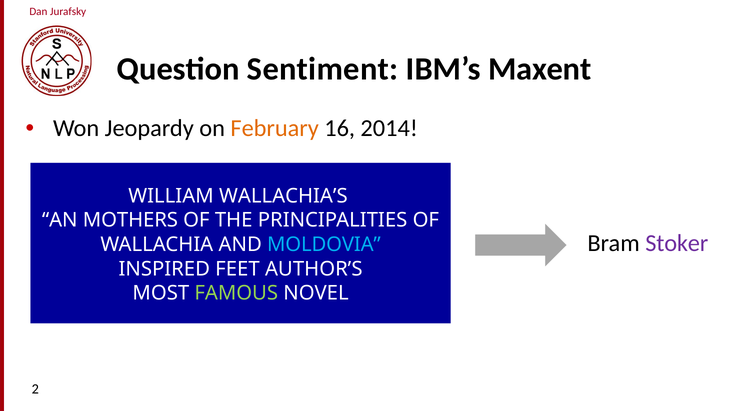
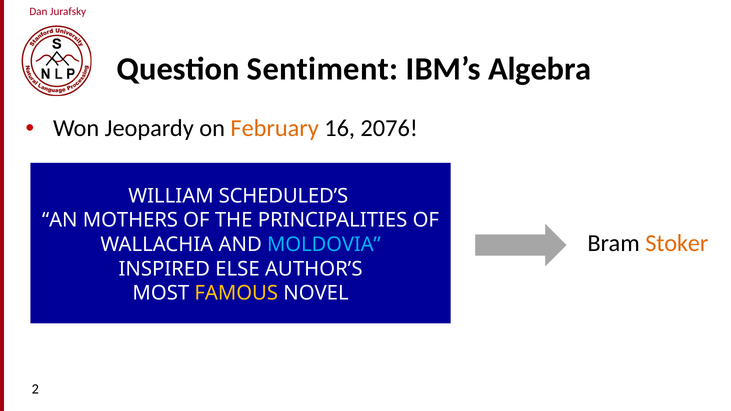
Maxent: Maxent -> Algebra (540, 69)
2014: 2014 -> 2076 (389, 128)
WALLACHIA’S: WALLACHIA’S -> SCHEDULED’S (283, 196)
Stoker colour: purple -> orange (677, 243)
FEET: FEET -> ELSE (237, 269)
FAMOUS colour: light green -> yellow (236, 293)
